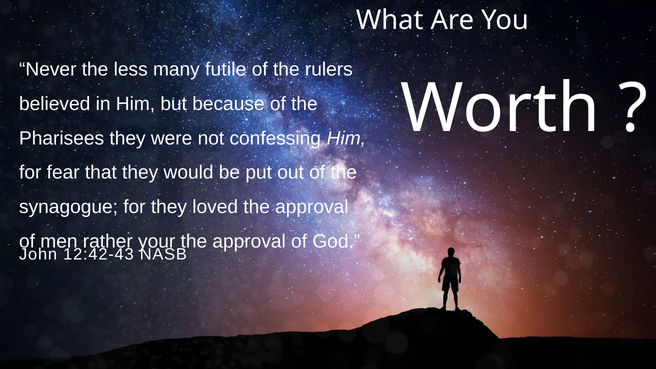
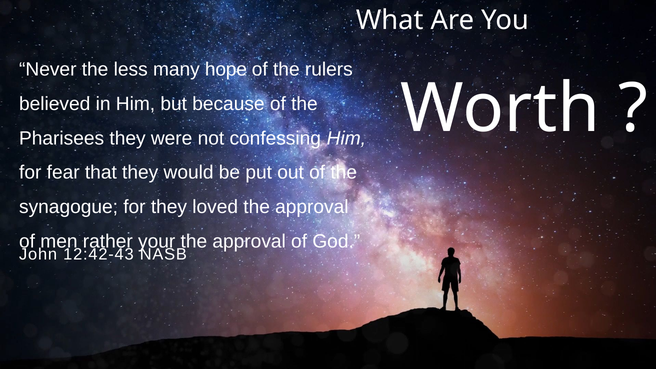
futile: futile -> hope (226, 69)
